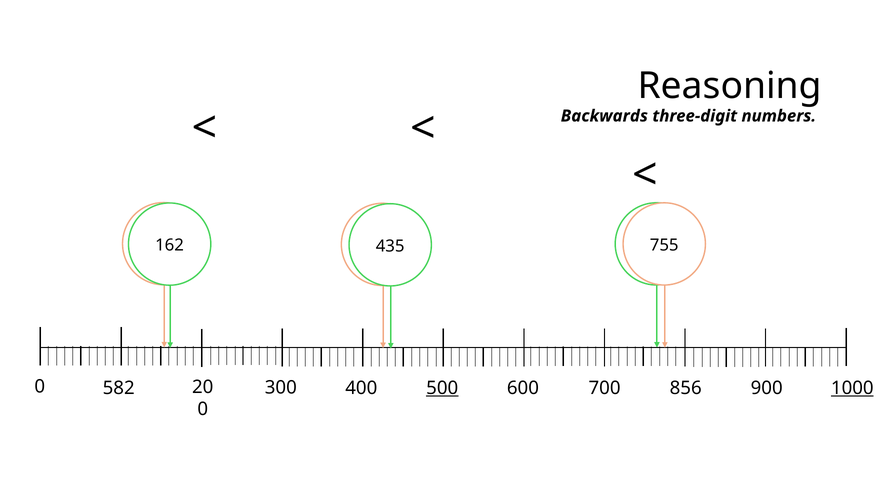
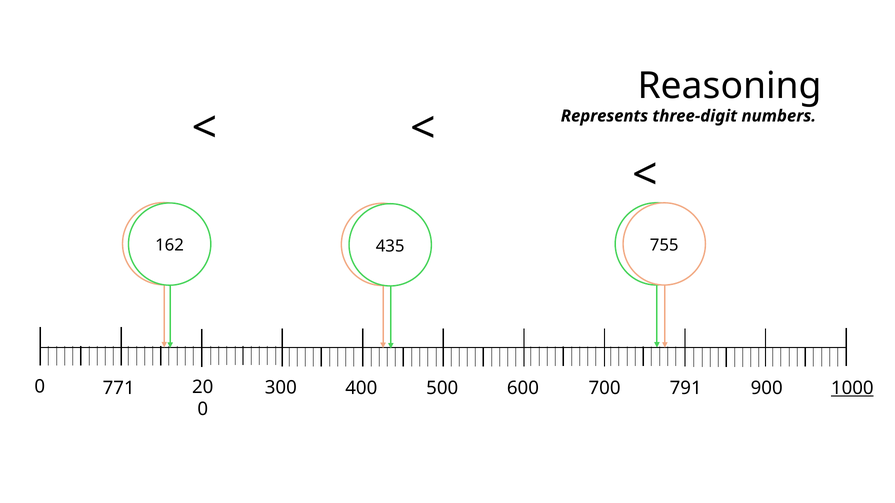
Backwards: Backwards -> Represents (604, 116)
582: 582 -> 771 (119, 388)
500 underline: present -> none (442, 388)
856: 856 -> 791 (686, 388)
